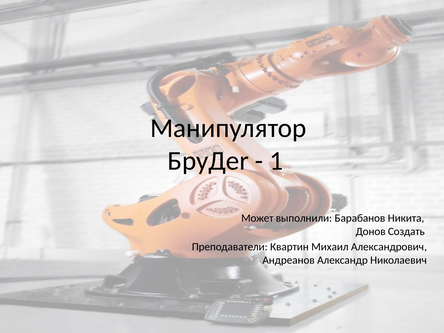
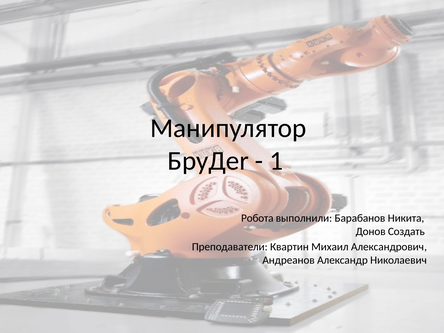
Может: Может -> Робота (257, 218)
